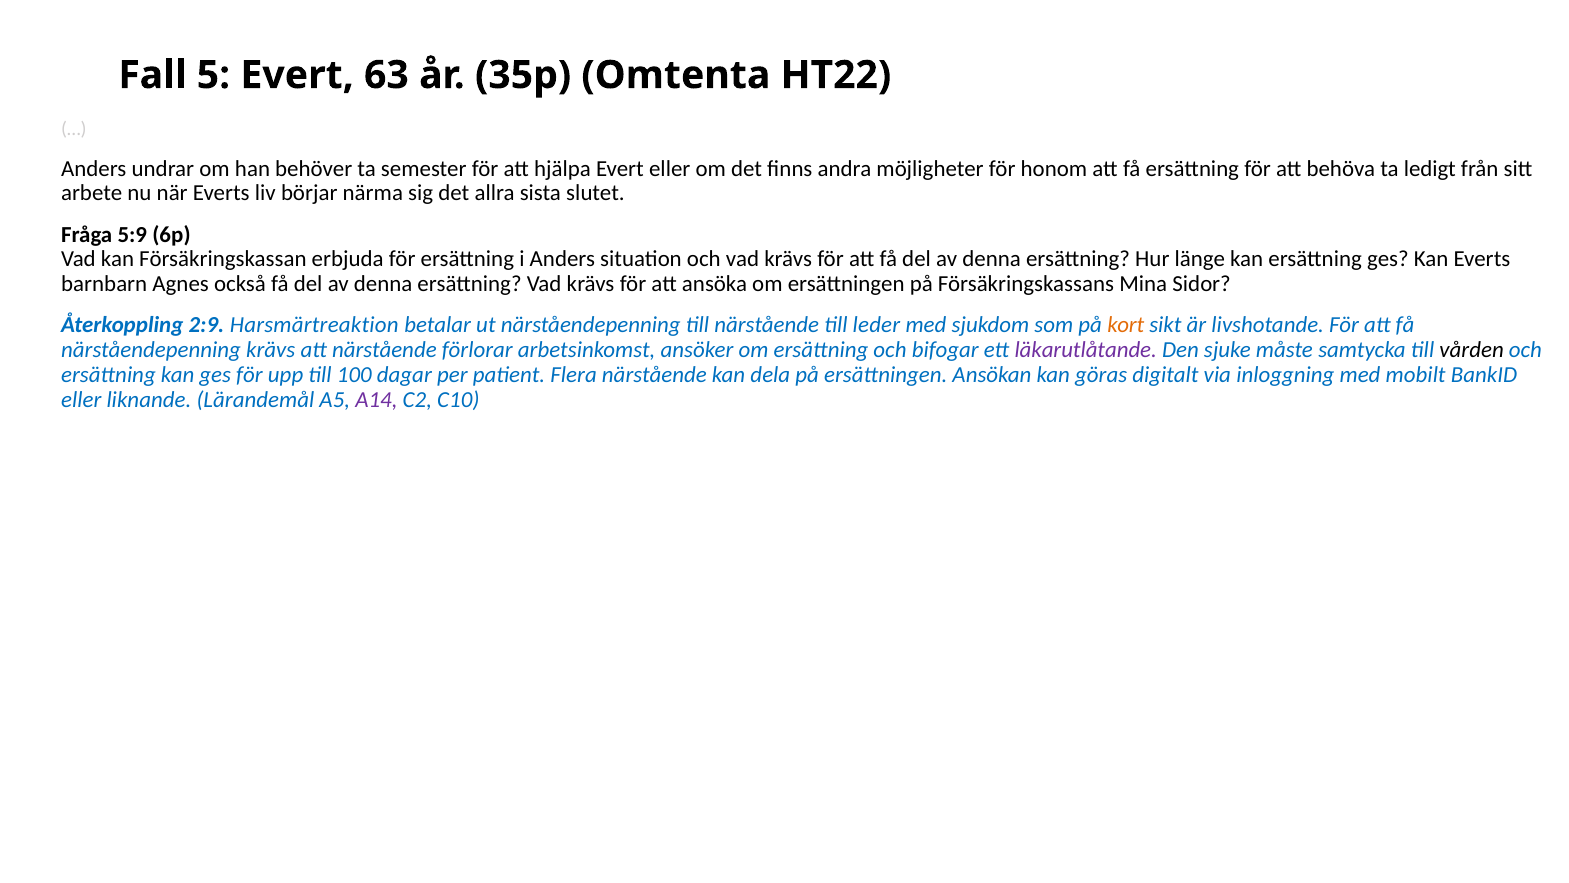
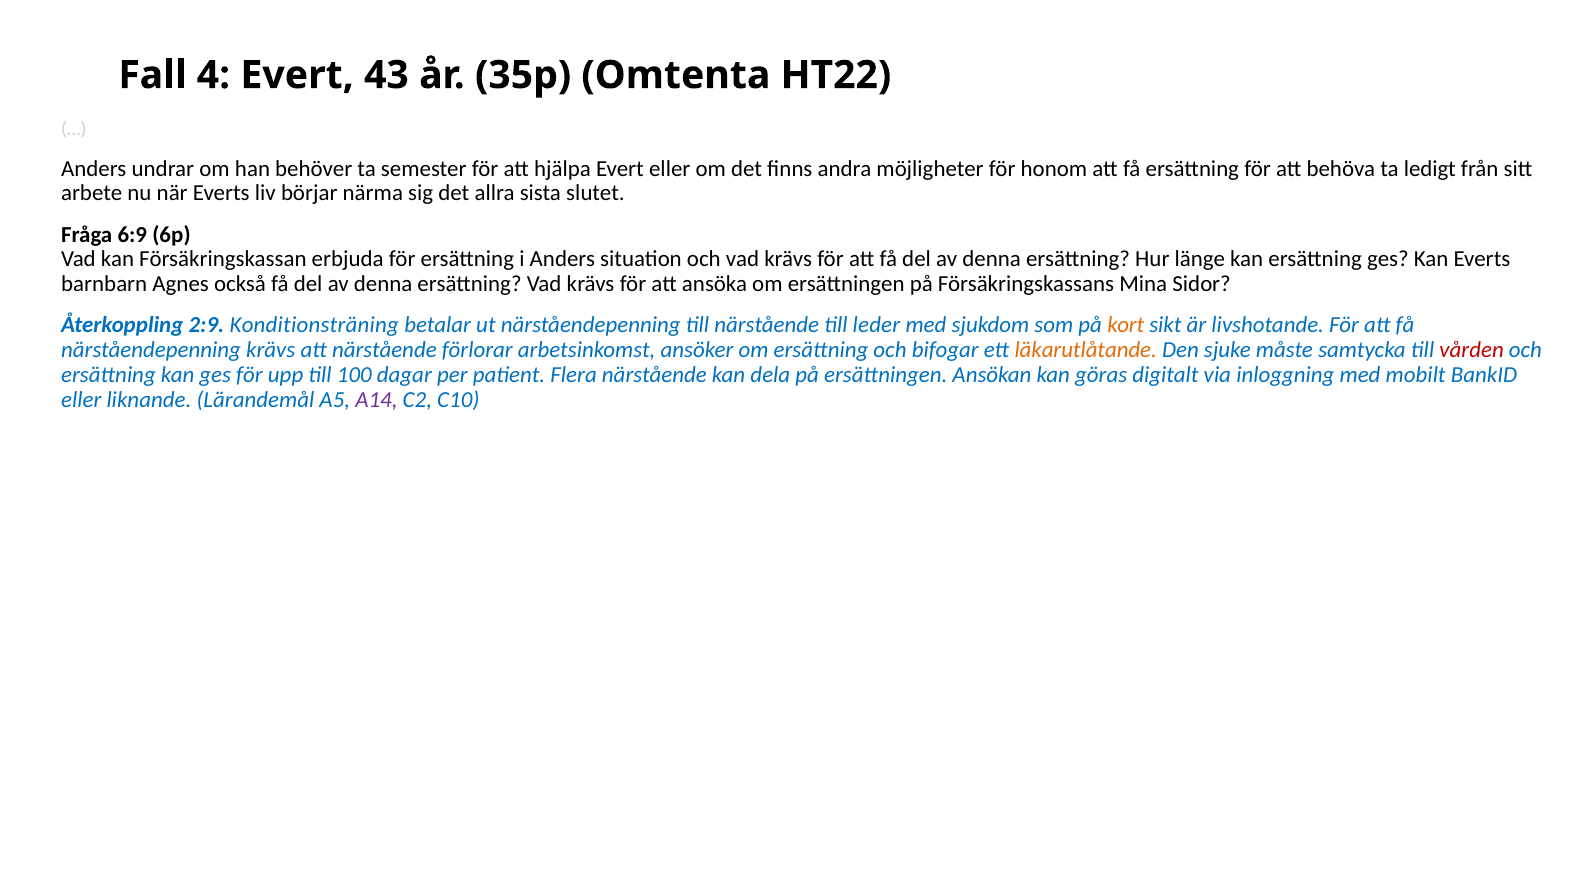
5: 5 -> 4 (213, 75)
63: 63 -> 43 (386, 75)
5:9: 5:9 -> 6:9 (132, 234)
Harsmärtreaktion: Harsmärtreaktion -> Konditionsträning (314, 325)
läkarutlåtande colour: purple -> orange (1086, 350)
vården colour: black -> red (1472, 350)
